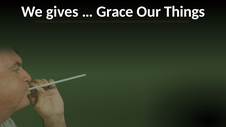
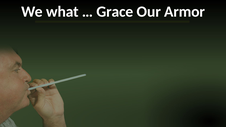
gives: gives -> what (62, 12)
Things: Things -> Armor (185, 12)
